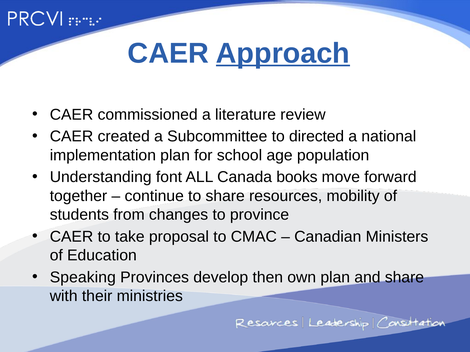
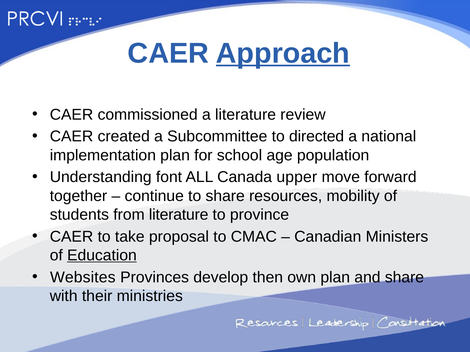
books: books -> upper (297, 177)
from changes: changes -> literature (179, 215)
Education underline: none -> present (102, 256)
Speaking: Speaking -> Websites (83, 278)
